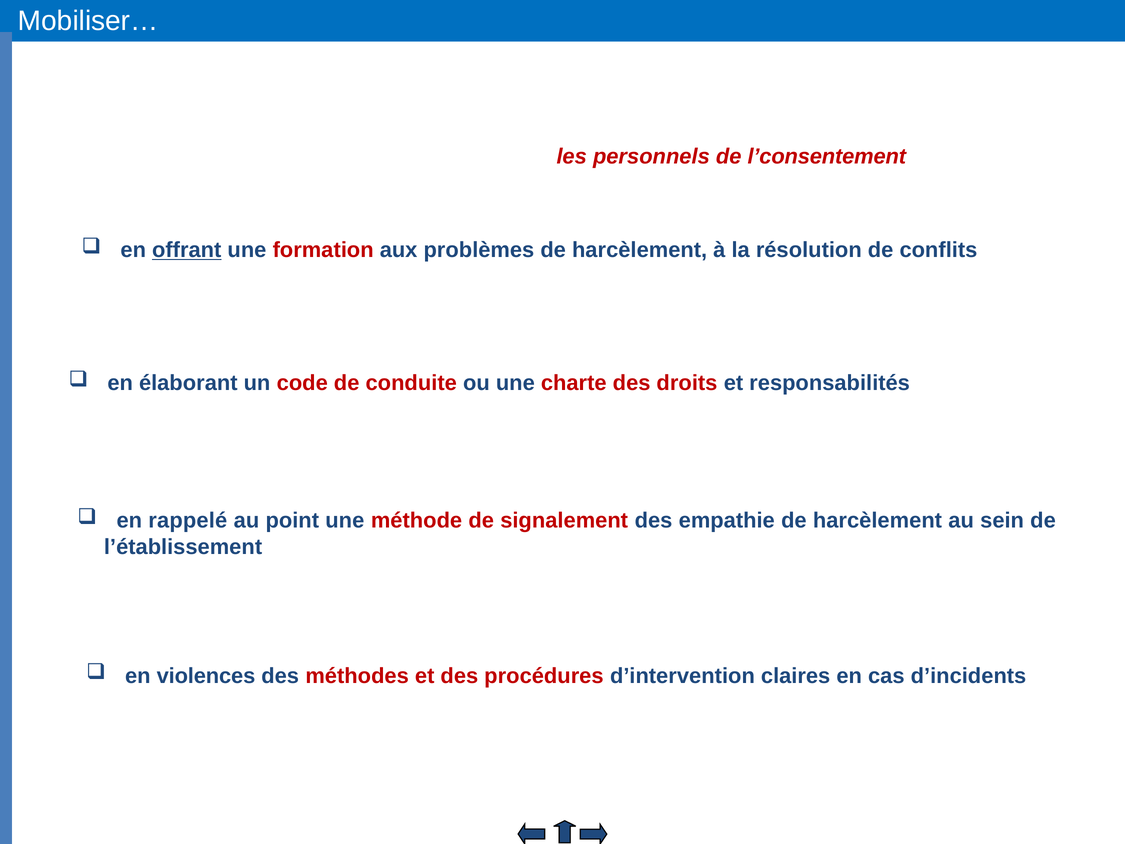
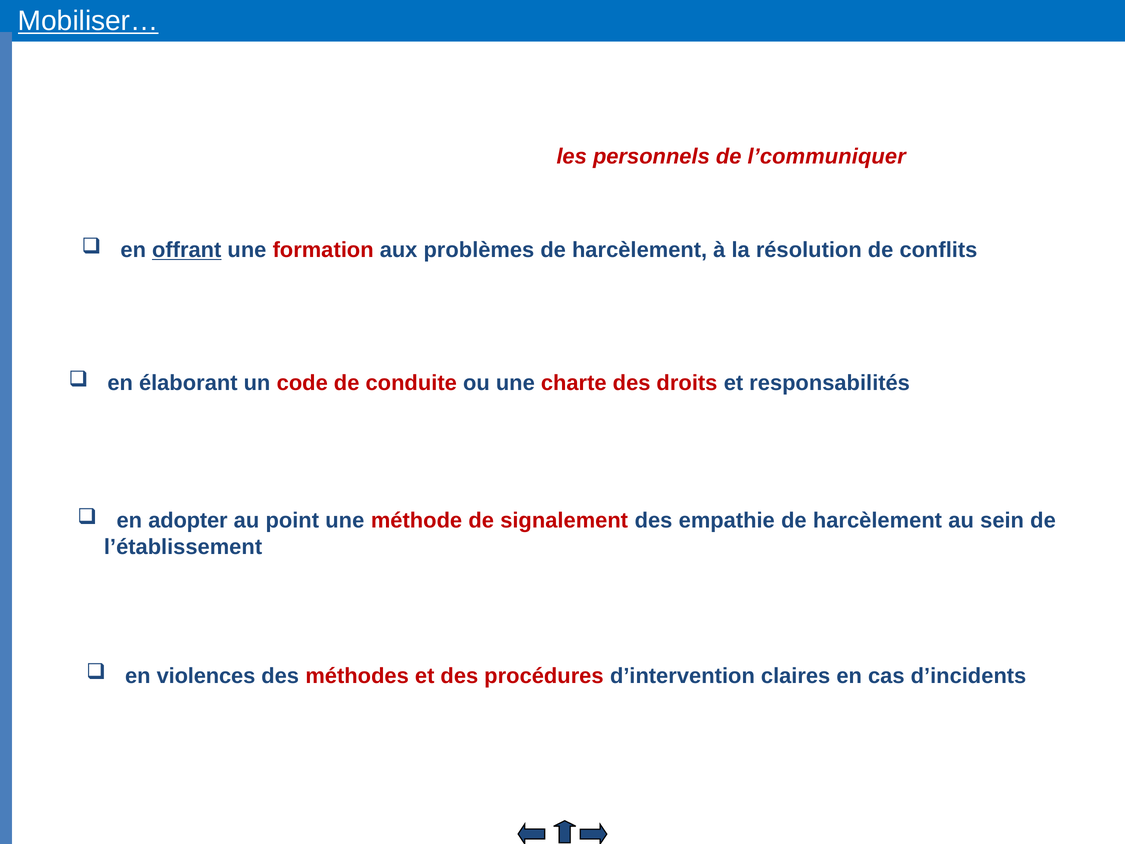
Mobiliser… underline: none -> present (88, 21)
l’consentement: l’consentement -> l’communiquer (827, 156)
rappelé: rappelé -> adopter (188, 521)
